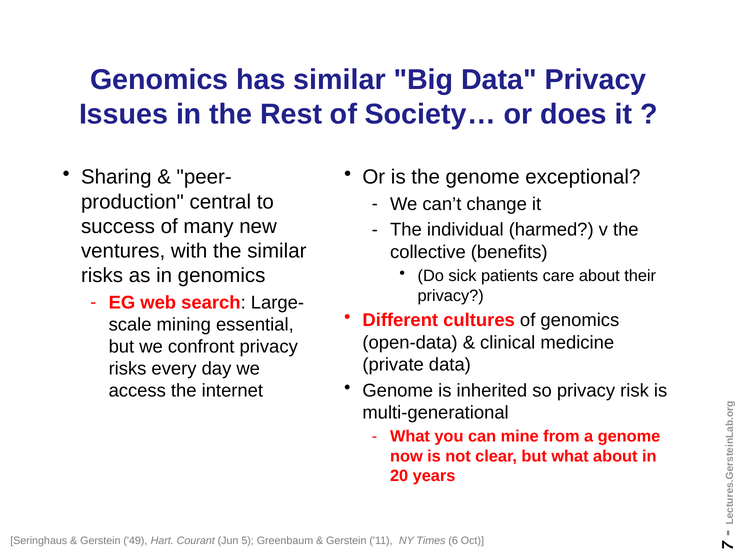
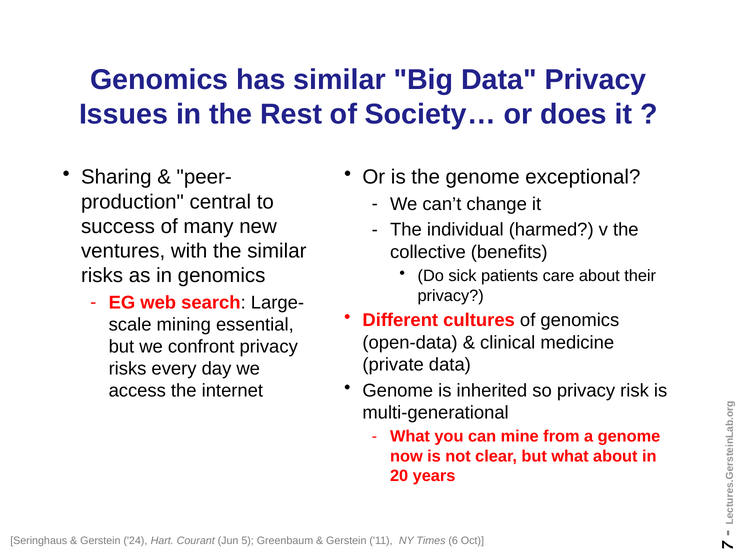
49: 49 -> 24 (135, 541)
